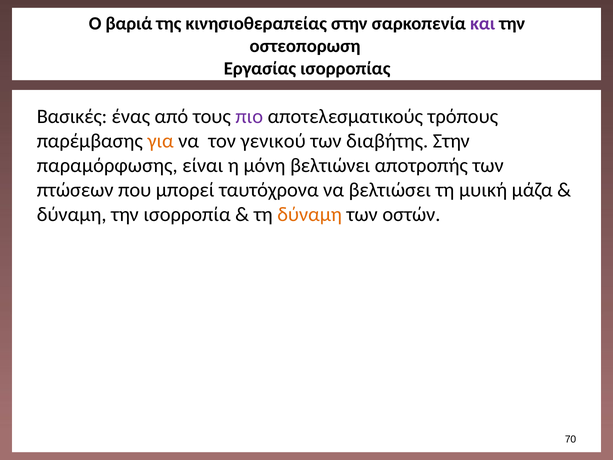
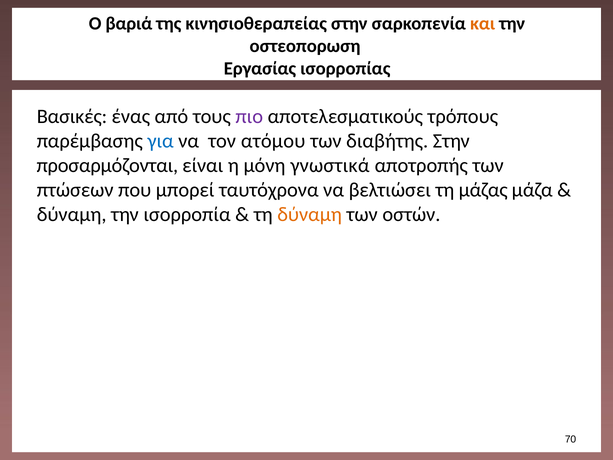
και colour: purple -> orange (483, 23)
για colour: orange -> blue (161, 141)
γενικού: γενικού -> ατόμου (273, 141)
παραμόρφωσης: παραμόρφωσης -> προσαρμόζονται (107, 165)
βελτιώνει: βελτιώνει -> γνωστικά (330, 165)
μυική: μυική -> μάζας (483, 190)
